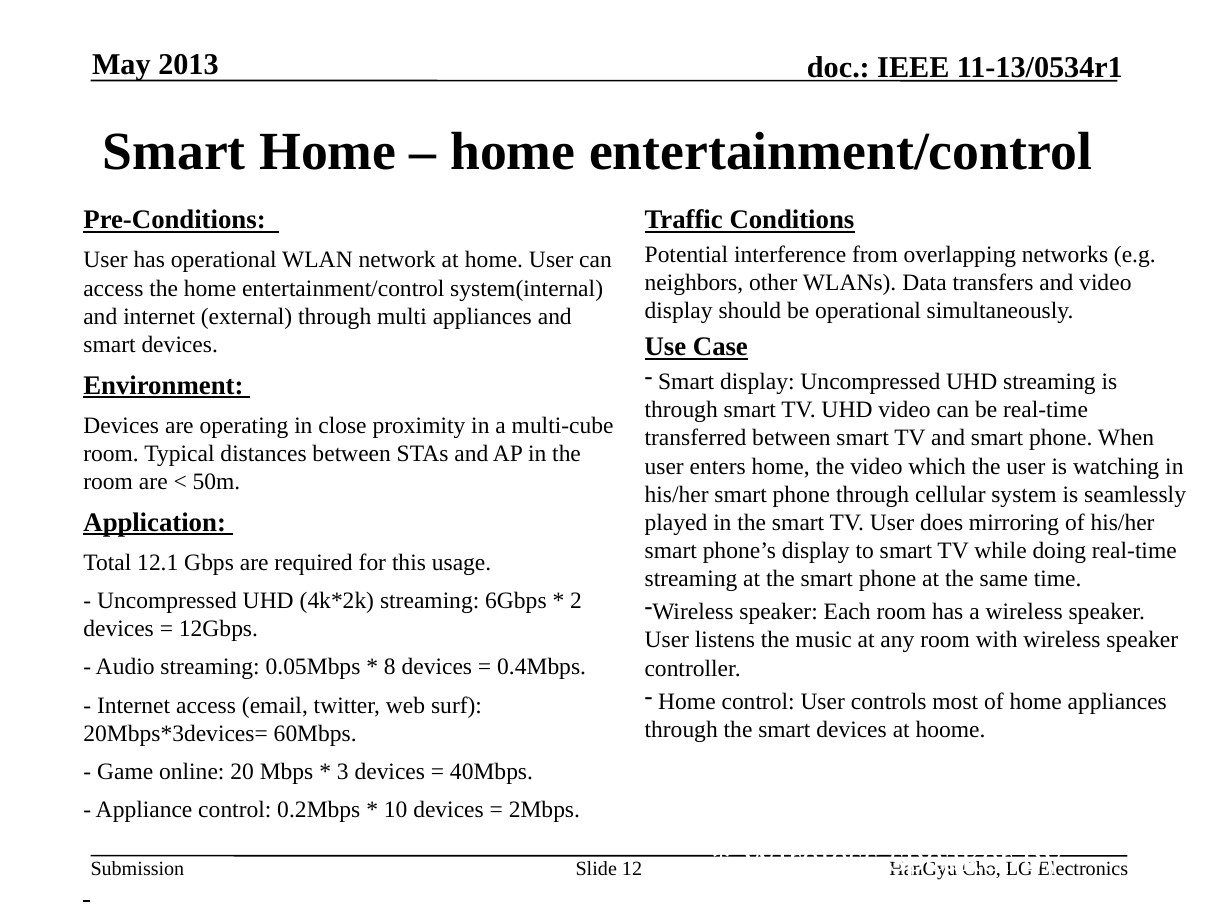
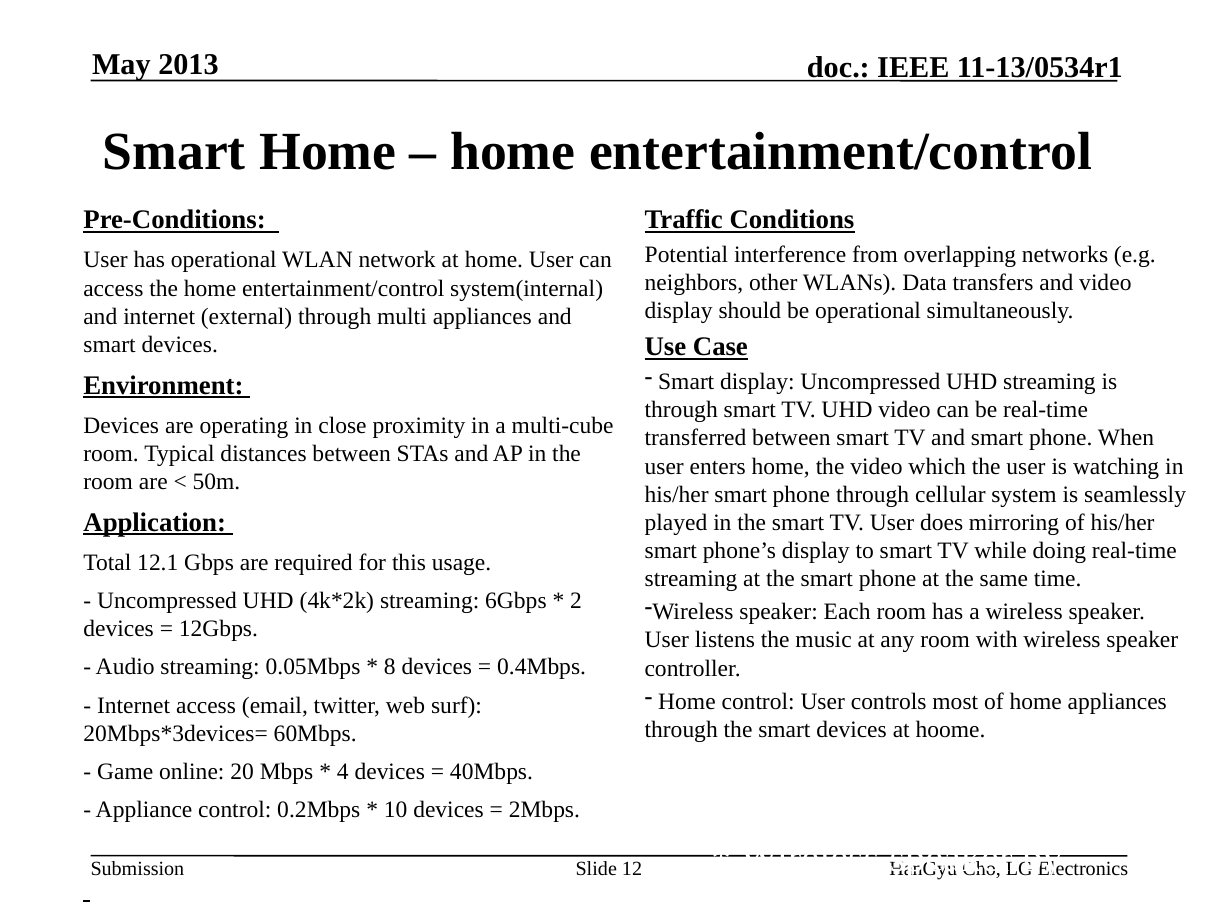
3: 3 -> 4 (343, 772)
